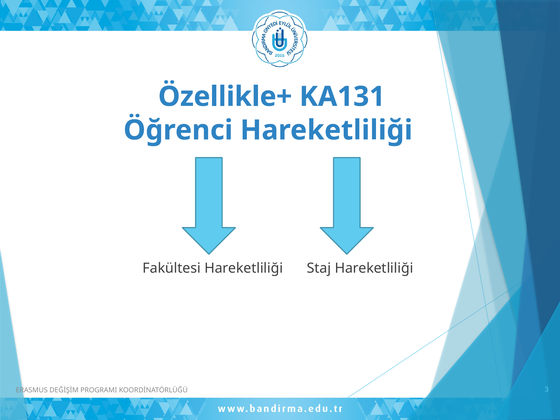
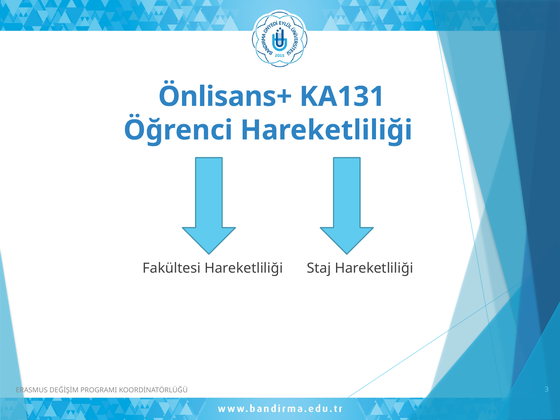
Özellikle+: Özellikle+ -> Önlisans+ (225, 97)
